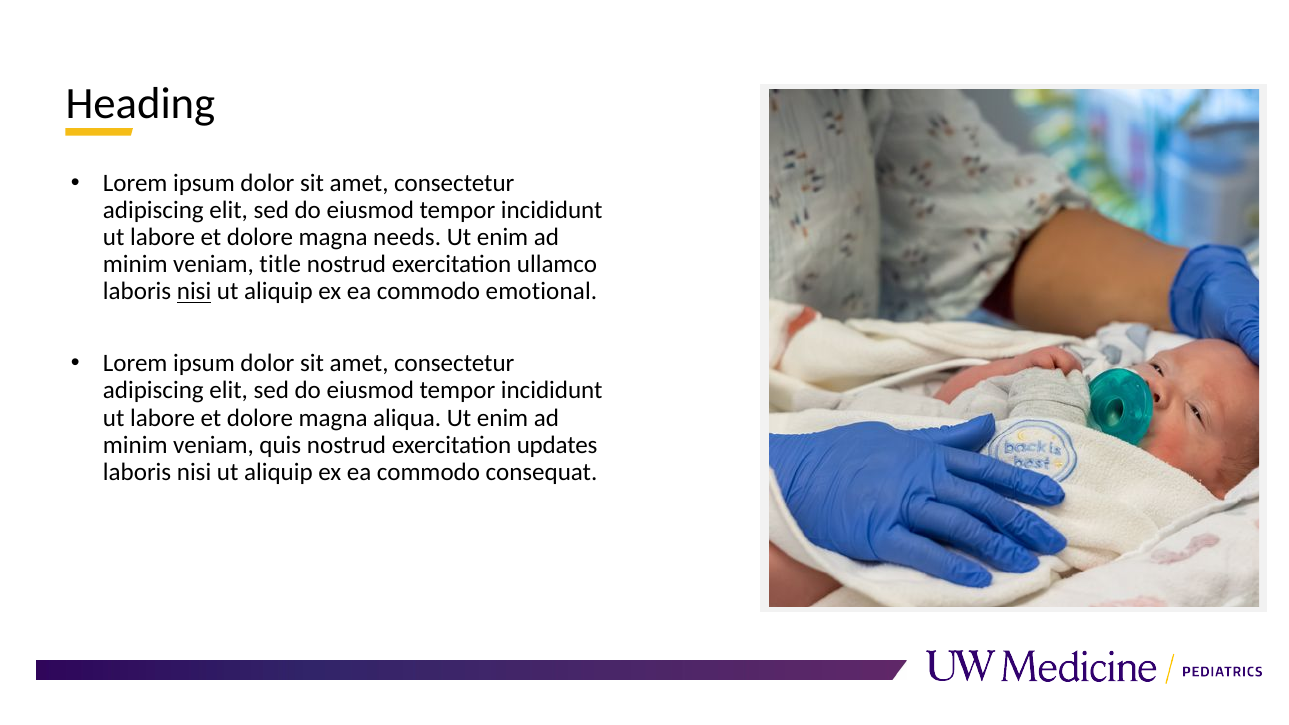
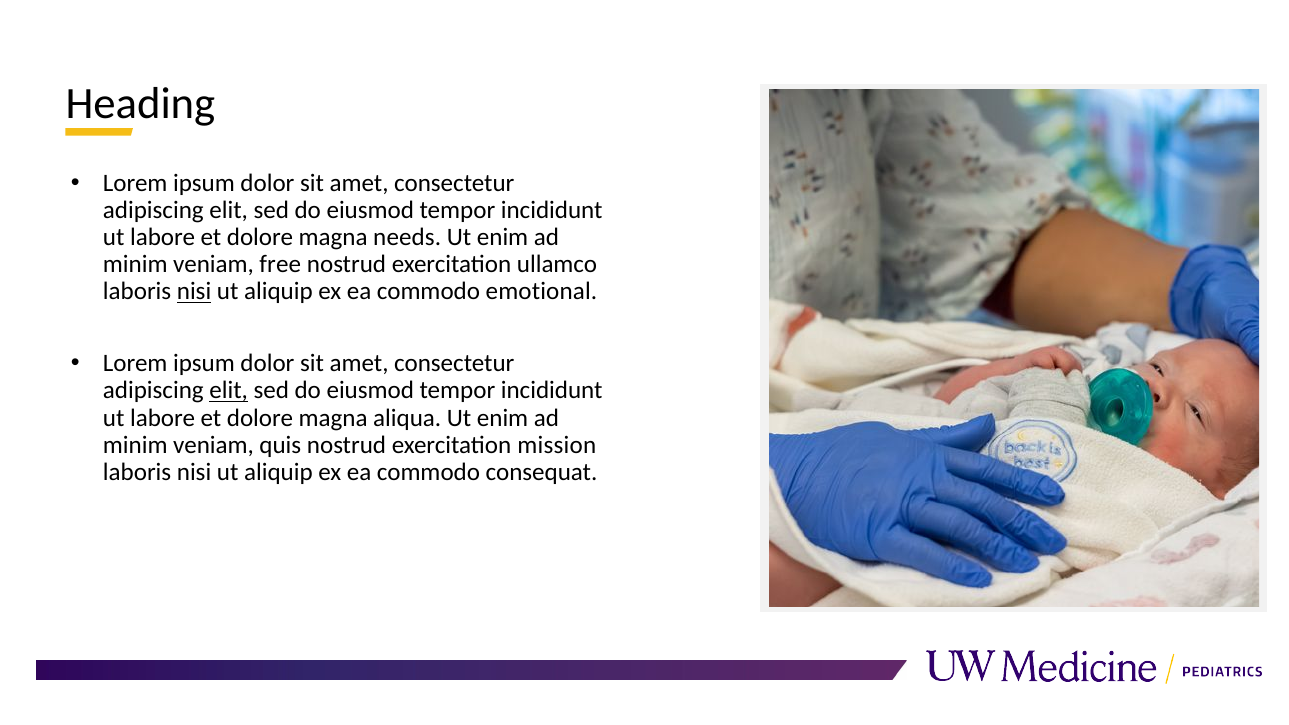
title: title -> free (280, 265)
elit underline: none -> present (229, 391)
updates: updates -> mission (557, 445)
